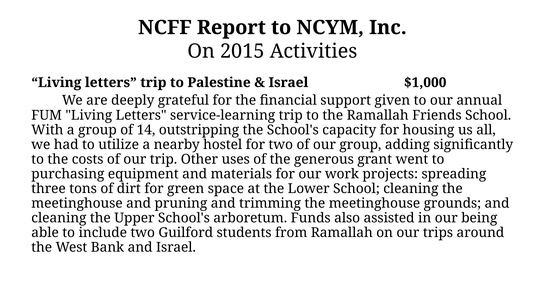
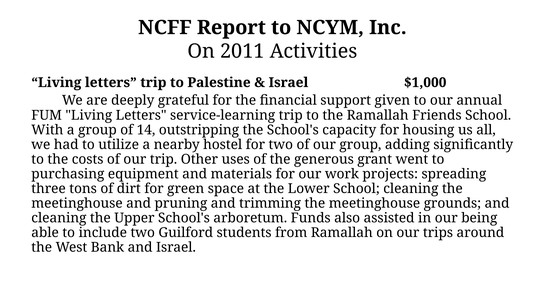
2015: 2015 -> 2011 (242, 51)
